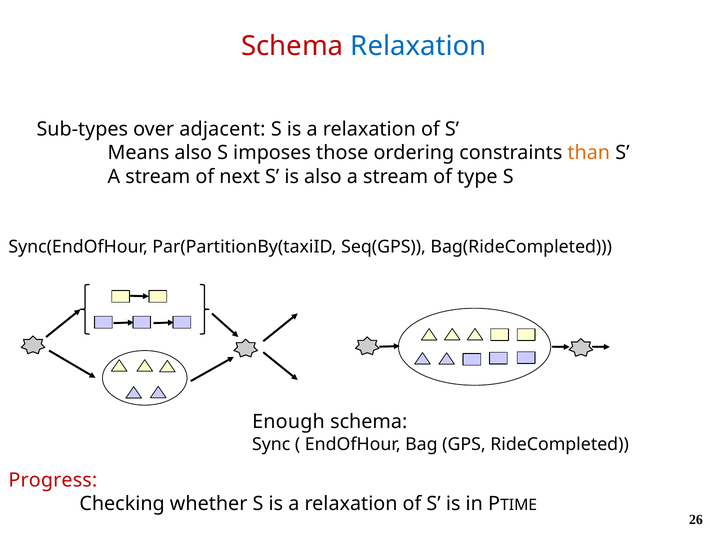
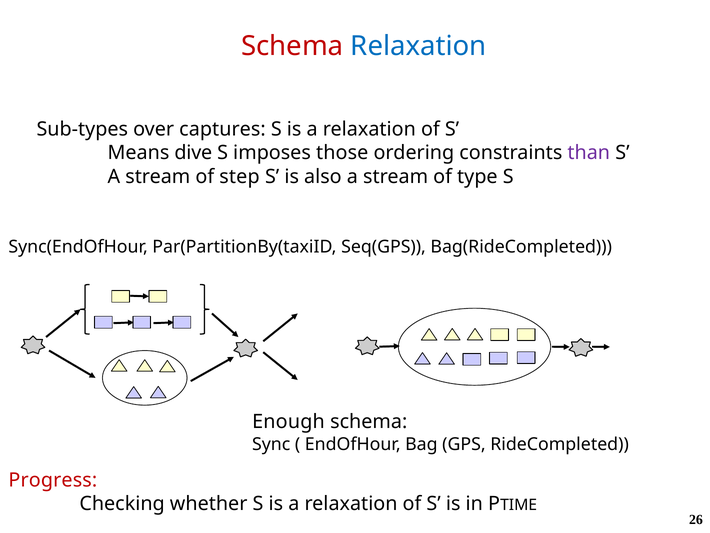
adjacent: adjacent -> captures (222, 129)
Means also: also -> dive (193, 153)
than colour: orange -> purple (589, 153)
next: next -> step (240, 176)
